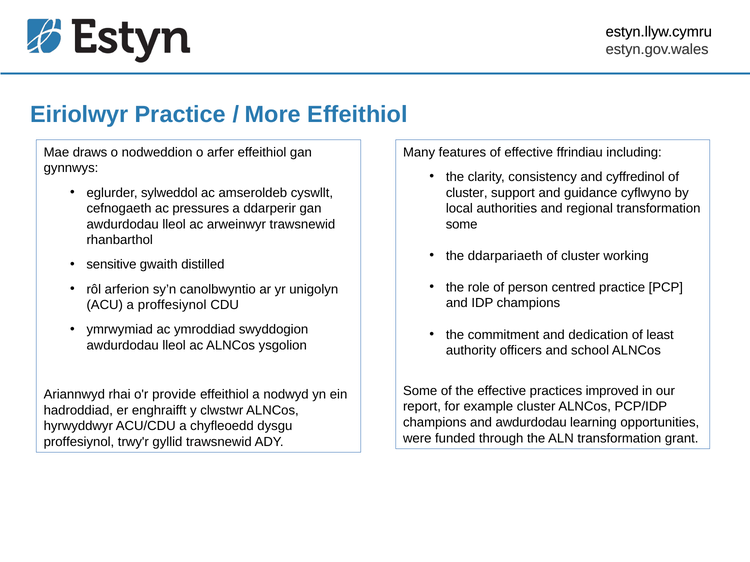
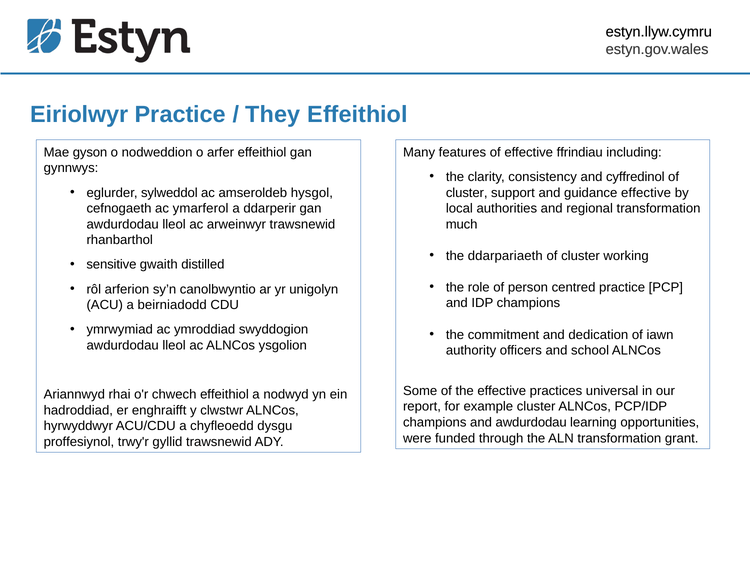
More: More -> They (273, 115)
draws: draws -> gyson (90, 152)
cyswllt: cyswllt -> hysgol (312, 193)
guidance cyflwyno: cyflwyno -> effective (646, 193)
pressures: pressures -> ymarferol (201, 209)
some: some -> much (462, 224)
a proffesiynol: proffesiynol -> beirniadodd (172, 305)
least: least -> iawn (660, 335)
improved: improved -> universal (612, 391)
provide: provide -> chwech (174, 395)
